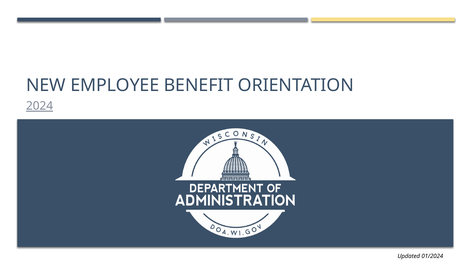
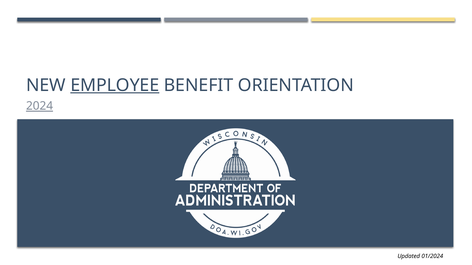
EMPLOYEE underline: none -> present (115, 85)
